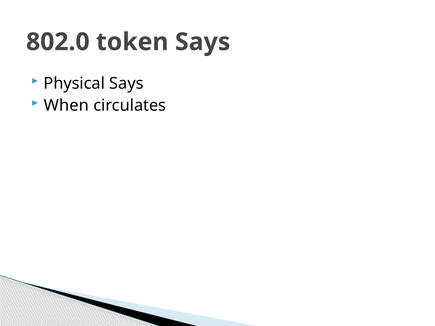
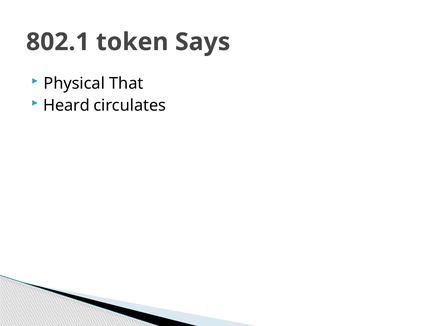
802.0: 802.0 -> 802.1 (58, 42)
Physical Says: Says -> That (126, 84)
When: When -> Heard (66, 106)
